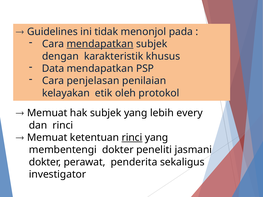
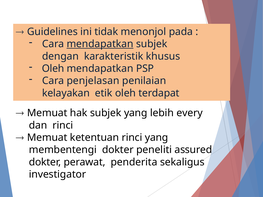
Data: Data -> Oleh (53, 69)
protokol: protokol -> terdapat (159, 93)
rinci underline: present -> none (132, 138)
jasmani: jasmani -> assured (193, 150)
